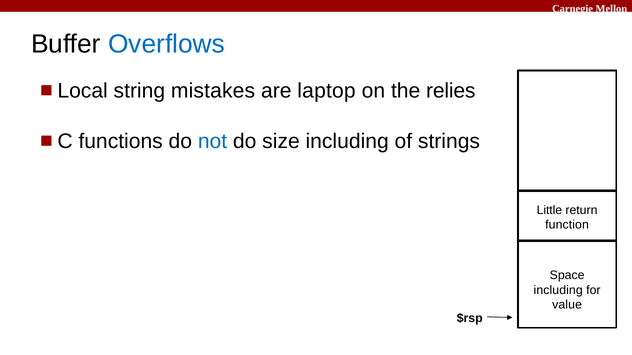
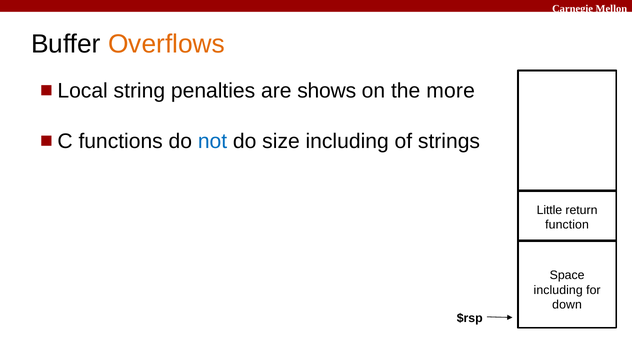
Overflows colour: blue -> orange (167, 44)
mistakes: mistakes -> penalties (213, 91)
laptop: laptop -> shows (327, 91)
relies: relies -> more (451, 91)
value: value -> down (567, 305)
